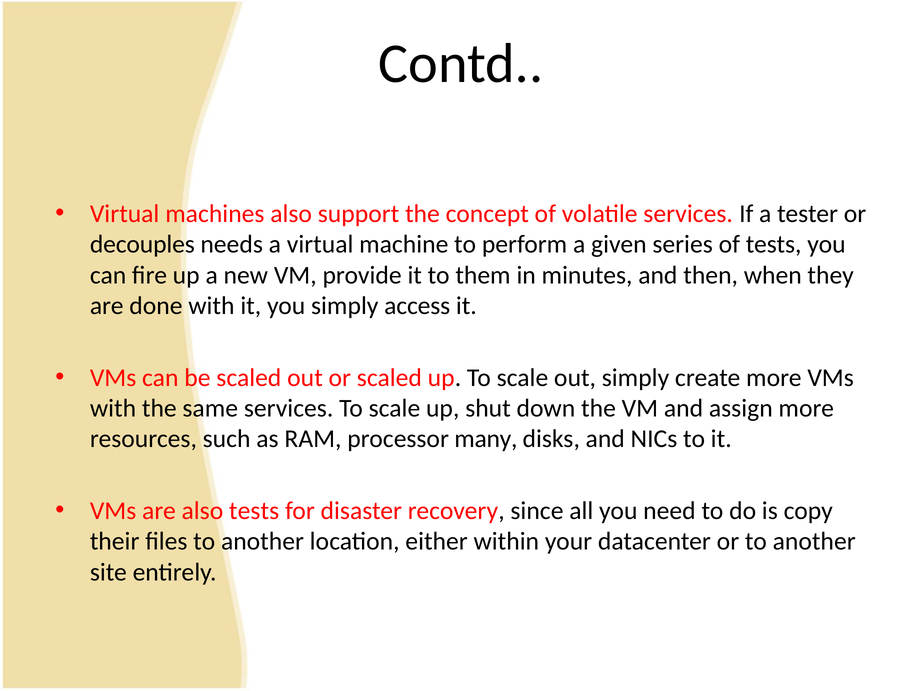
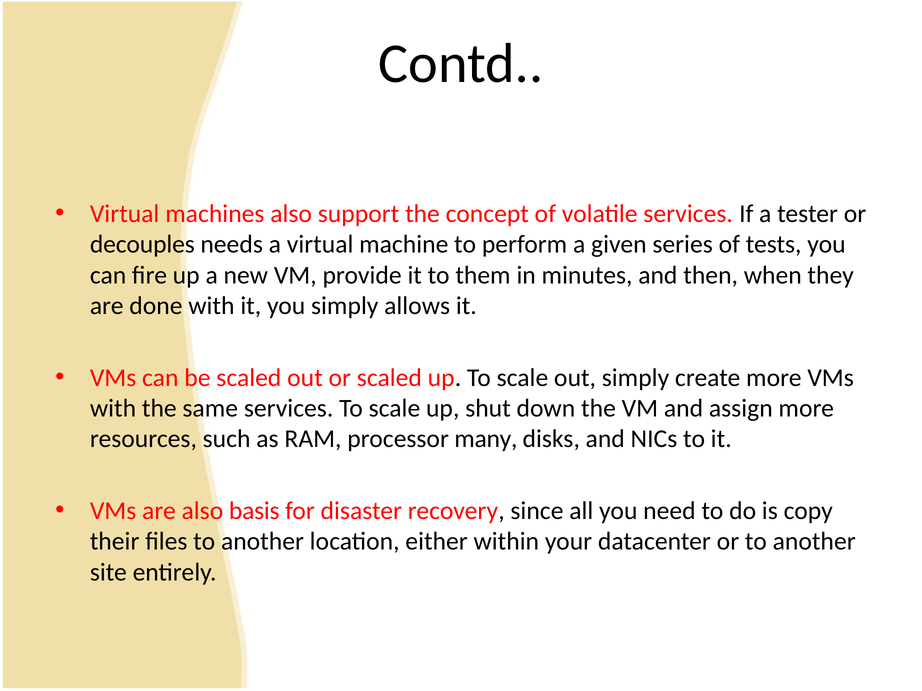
access: access -> allows (417, 306)
also tests: tests -> basis (254, 511)
